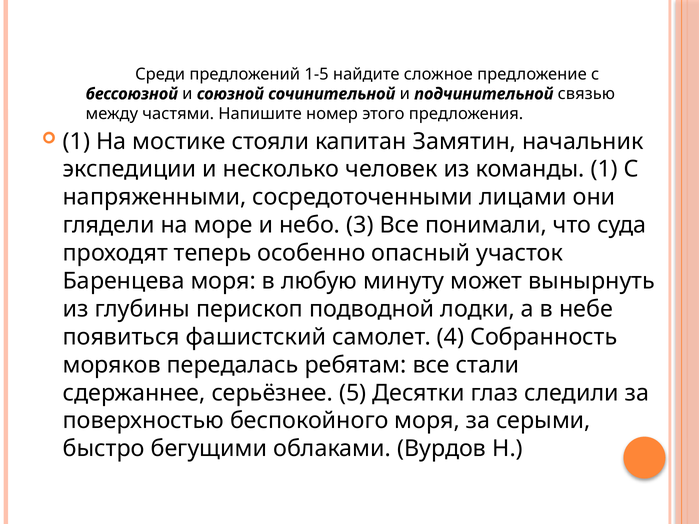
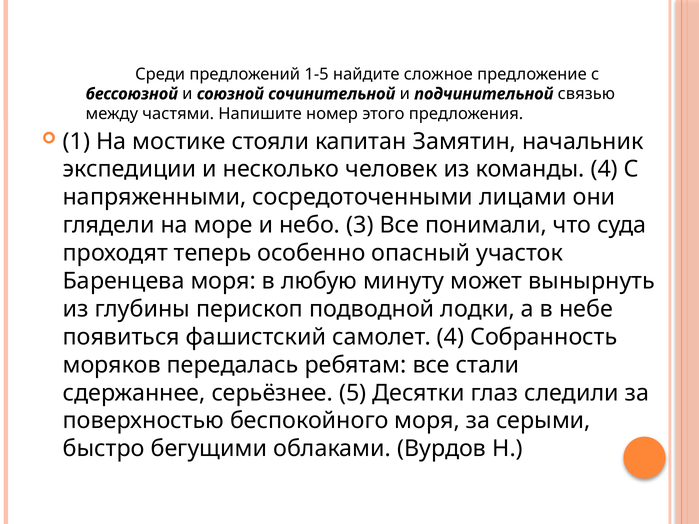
команды 1: 1 -> 4 (604, 169)
